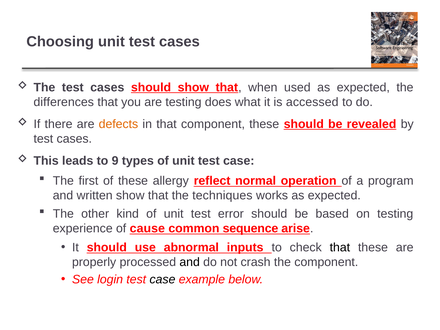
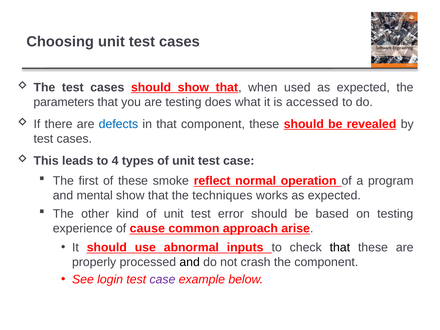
differences: differences -> parameters (64, 102)
defects colour: orange -> blue (118, 124)
9: 9 -> 4 (115, 161)
allergy: allergy -> smoke (171, 181)
written: written -> mental (95, 196)
sequence: sequence -> approach (250, 229)
case colour: black -> purple (162, 279)
